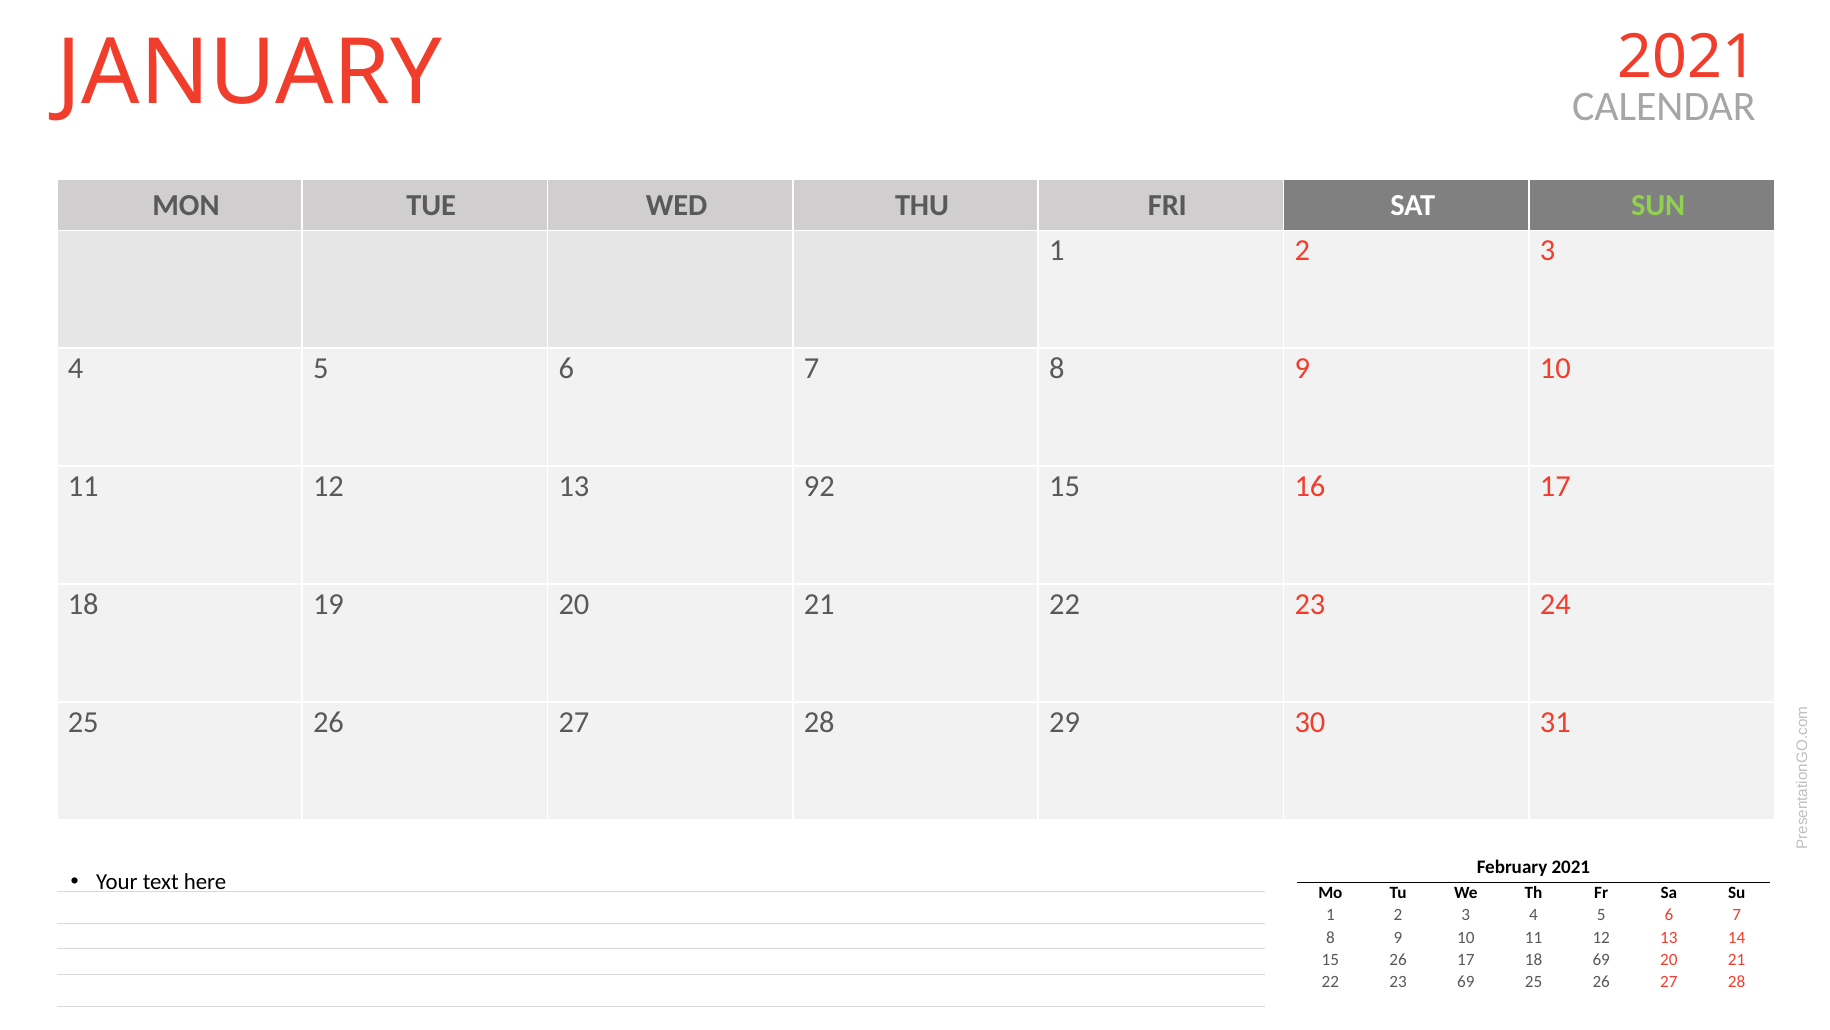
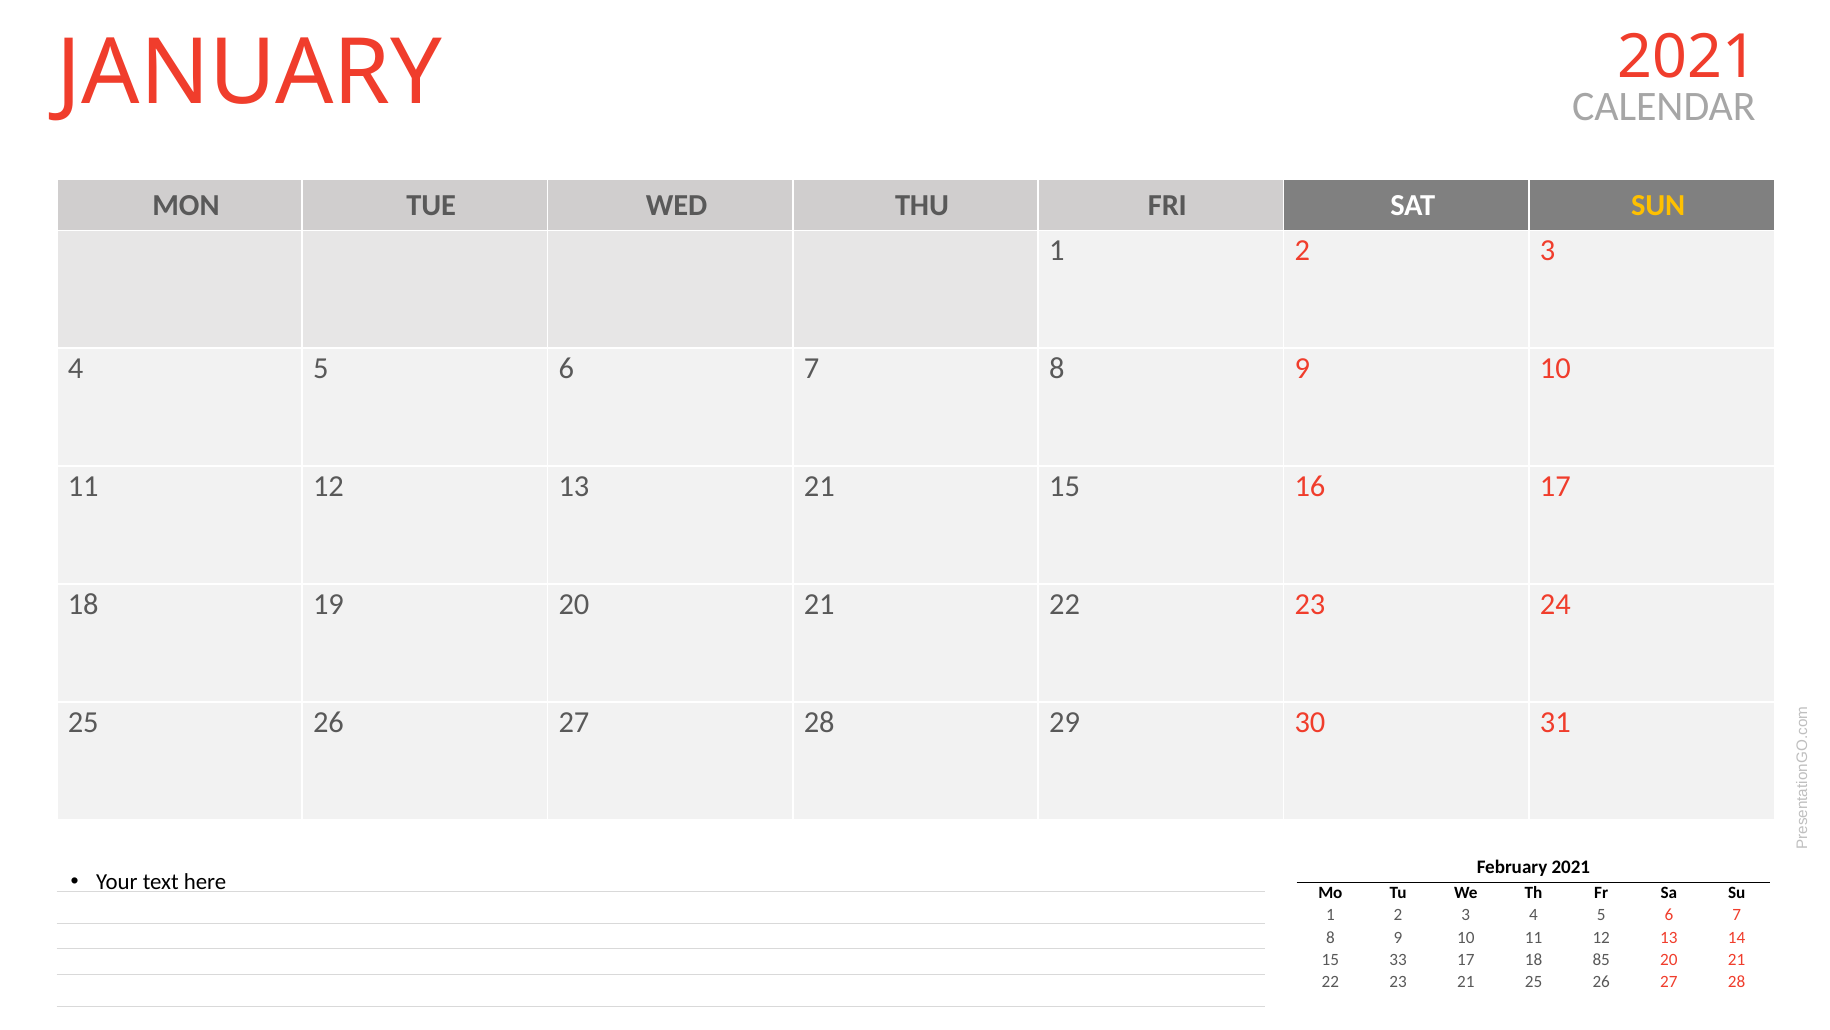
SUN colour: light green -> yellow (1658, 205)
13 92: 92 -> 21 (819, 486)
15 26: 26 -> 33 (1398, 959)
18 69: 69 -> 85 (1601, 959)
23 69: 69 -> 21 (1466, 981)
